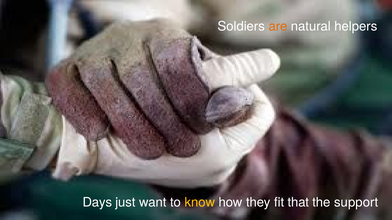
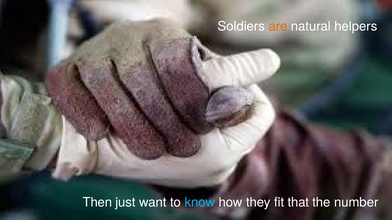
Days: Days -> Then (97, 203)
know colour: yellow -> light blue (200, 203)
support: support -> number (356, 203)
